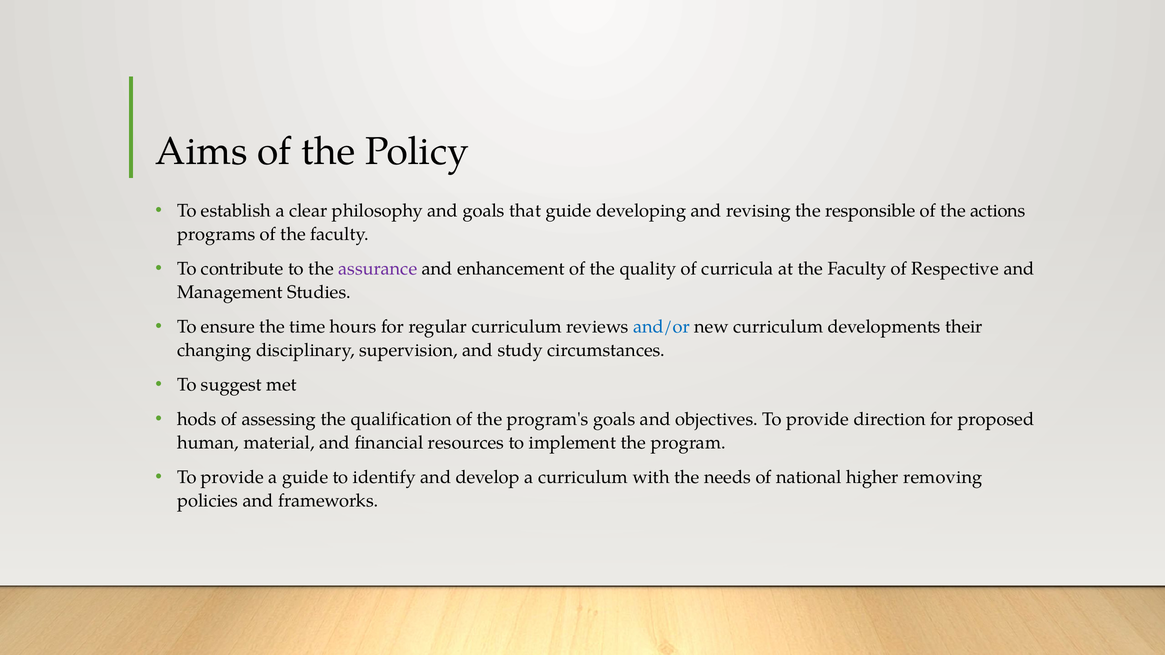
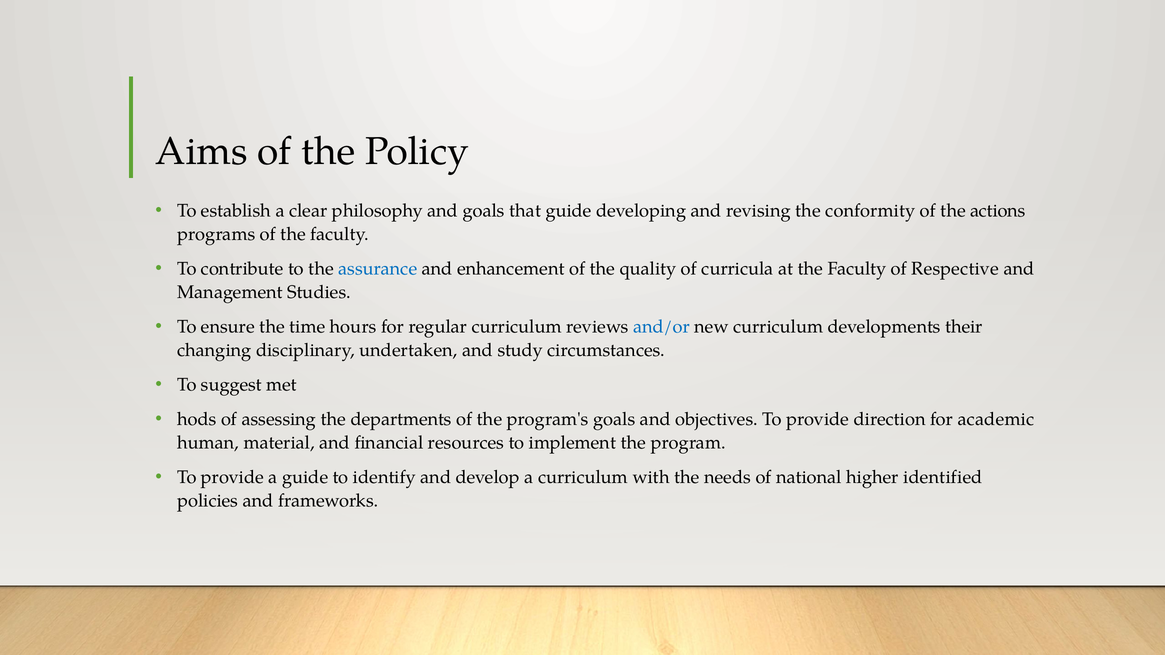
responsible: responsible -> conformity (870, 211)
assurance colour: purple -> blue (378, 269)
supervision: supervision -> undertaken (408, 351)
qualification: qualification -> departments (401, 419)
proposed: proposed -> academic (996, 419)
removing: removing -> identified (943, 477)
